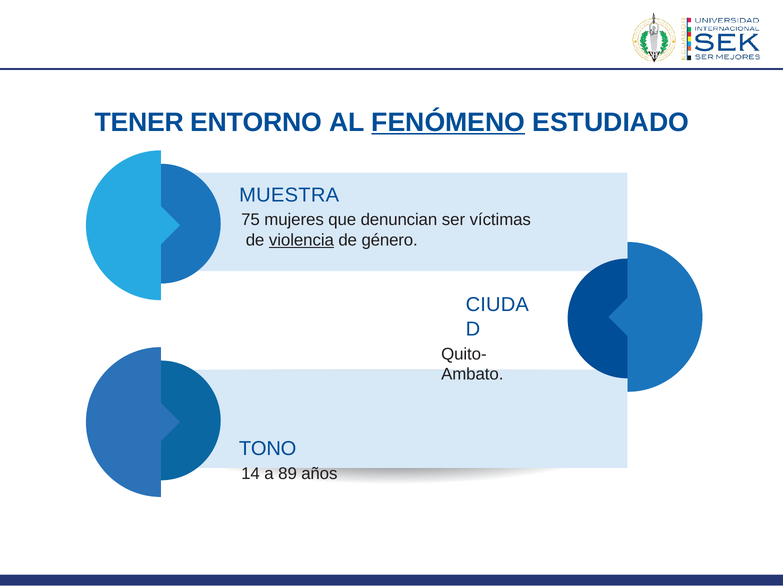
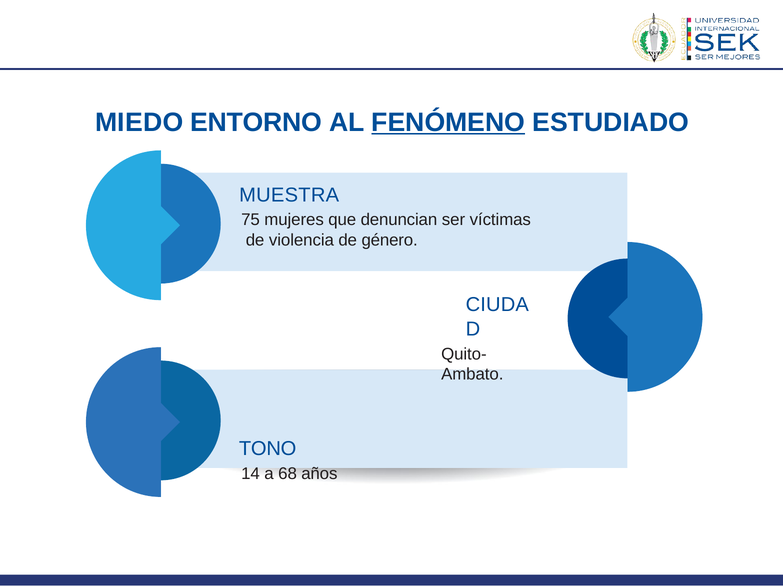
TENER: TENER -> MIEDO (139, 122)
violencia underline: present -> none (301, 240)
89: 89 -> 68 (288, 474)
